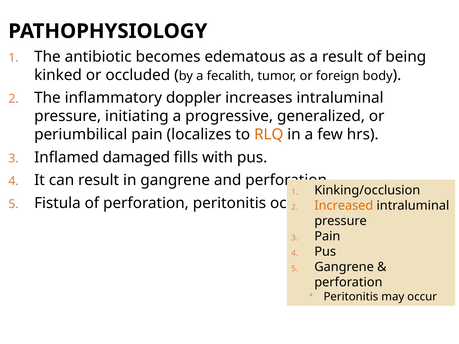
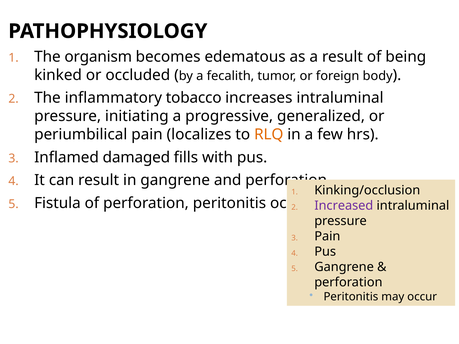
antibiotic: antibiotic -> organism (98, 57)
doppler: doppler -> tobacco (194, 98)
Increased colour: orange -> purple (344, 206)
